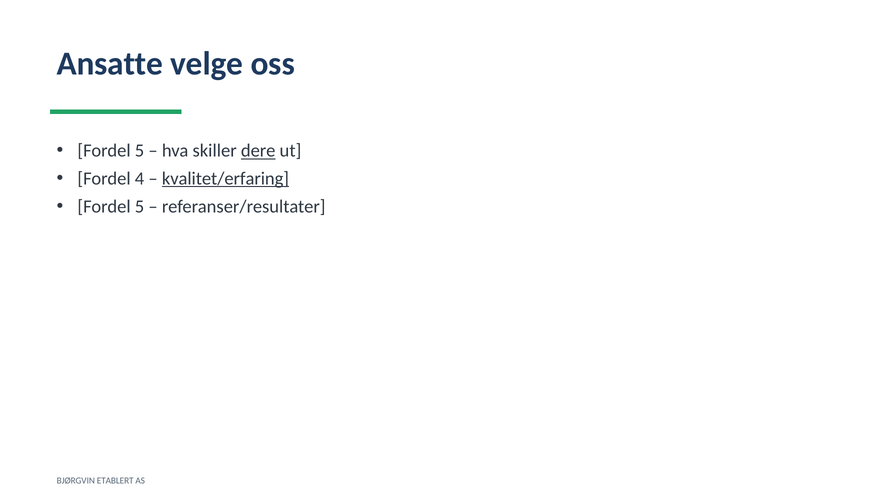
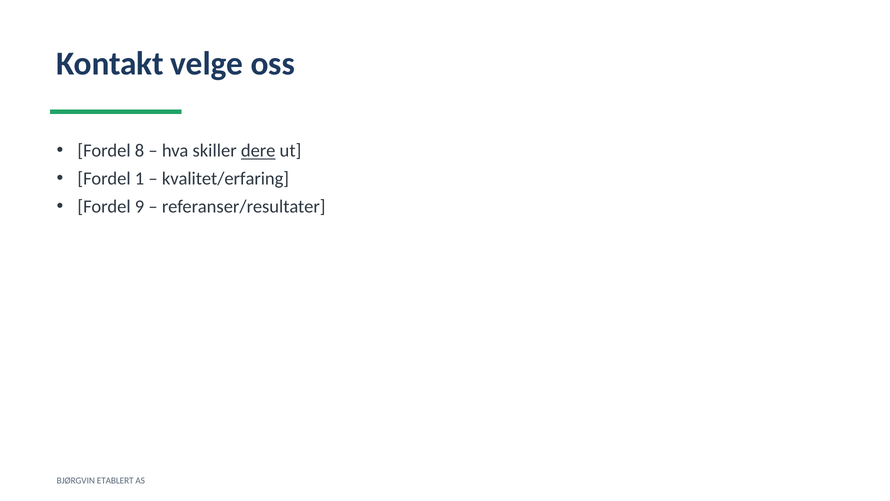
Ansatte: Ansatte -> Kontakt (110, 64)
5: 5 -> 8 (140, 151)
4: 4 -> 1 (140, 179)
kvalitet/erfaring underline: present -> none (225, 179)
5: 5 -> 9 (140, 206)
